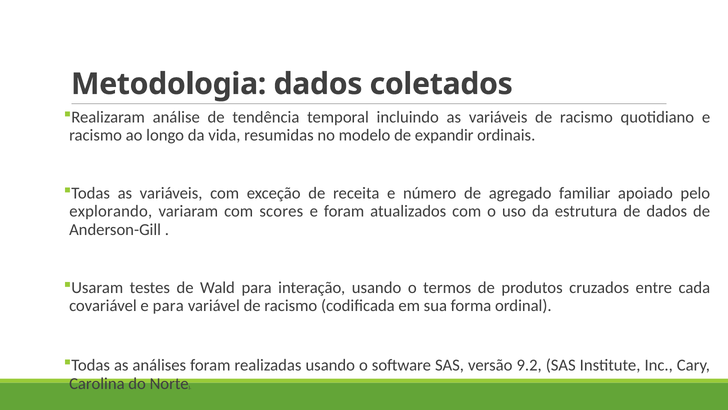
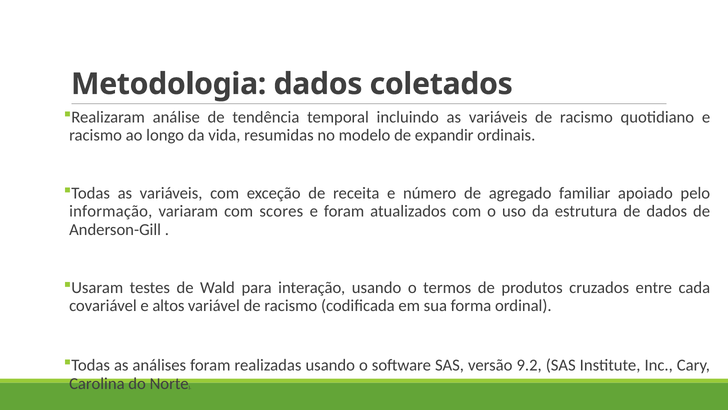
explorando: explorando -> informação (111, 211)
e para: para -> altos (168, 305)
